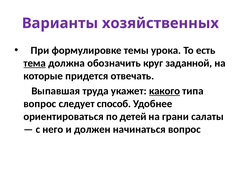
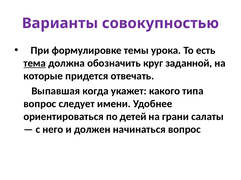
хозяйственных: хозяйственных -> совокупностью (160, 23)
труда: труда -> когда (96, 91)
какого underline: present -> none (165, 91)
способ: способ -> имени (114, 104)
